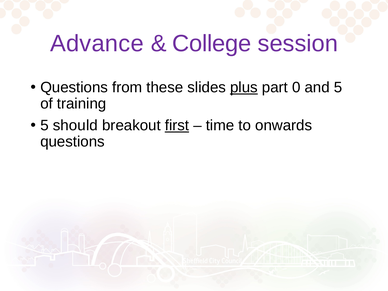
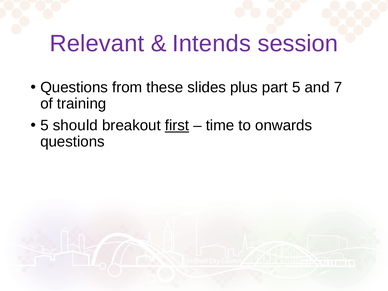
Advance: Advance -> Relevant (97, 43)
College: College -> Intends (212, 43)
plus underline: present -> none (244, 87)
part 0: 0 -> 5 (296, 87)
and 5: 5 -> 7 (338, 87)
